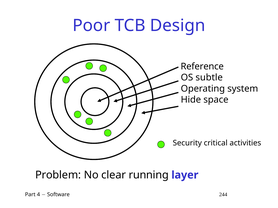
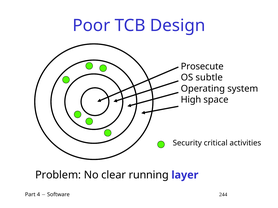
Reference: Reference -> Prosecute (202, 67)
Hide: Hide -> High (191, 100)
